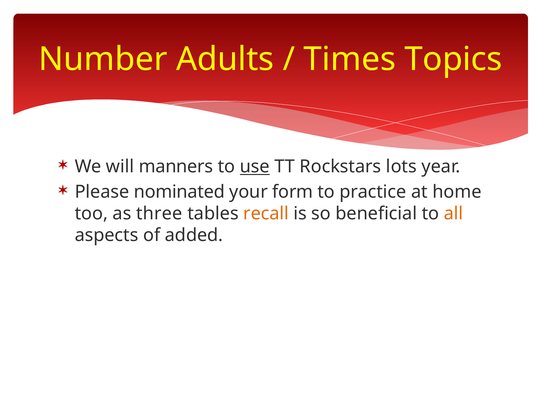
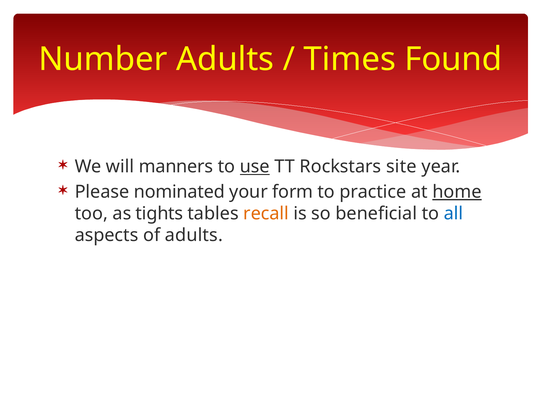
Topics: Topics -> Found (453, 59)
lots: lots -> site (401, 167)
home underline: none -> present (457, 192)
three: three -> tights (159, 213)
all colour: orange -> blue (454, 213)
of added: added -> adults (194, 235)
